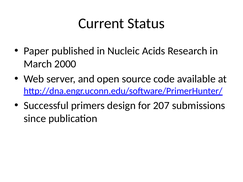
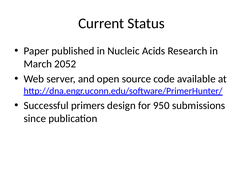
2000: 2000 -> 2052 (65, 64)
207: 207 -> 950 (161, 106)
